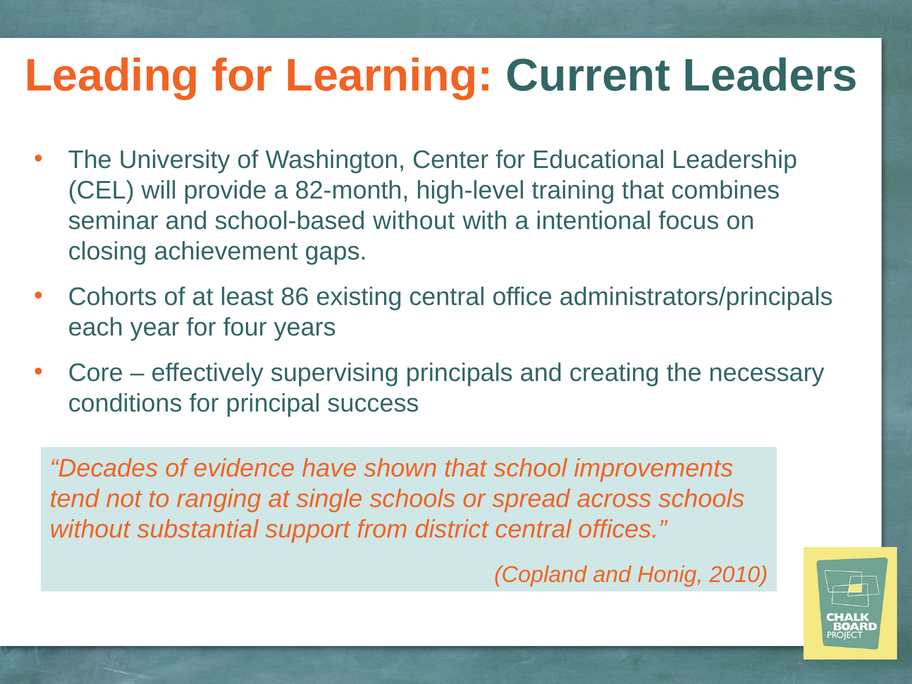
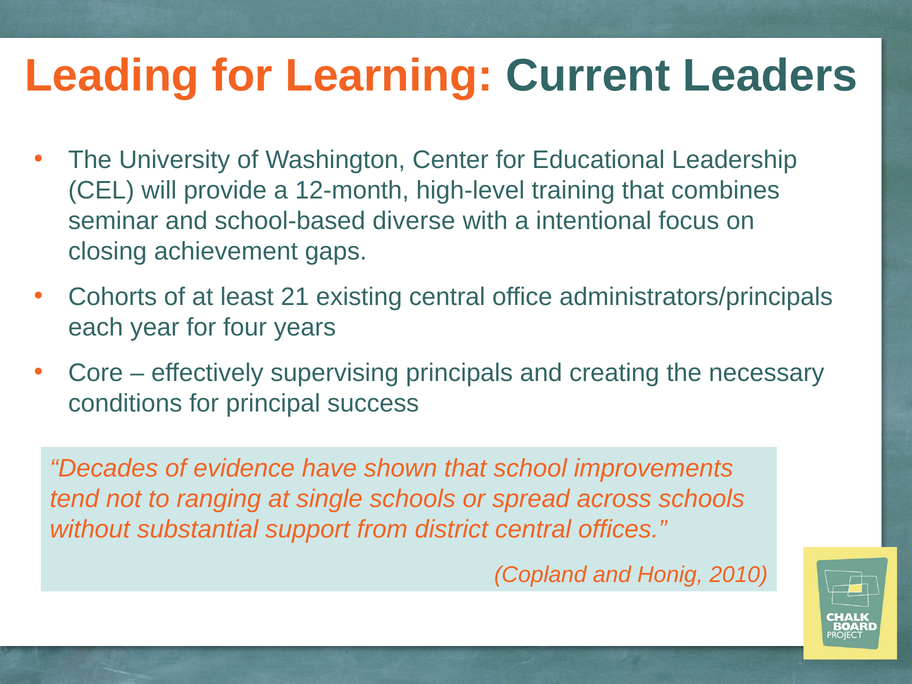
82-month: 82-month -> 12-month (352, 190)
school-based without: without -> diverse (414, 221)
86: 86 -> 21 (295, 297)
